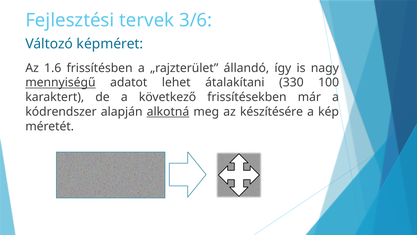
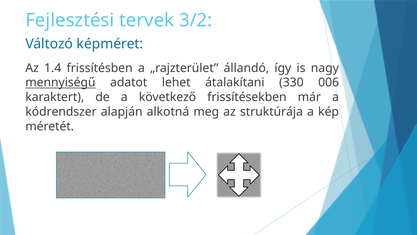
3/6: 3/6 -> 3/2 (196, 20)
1.6: 1.6 -> 1.4 (53, 68)
100: 100 -> 006 (329, 82)
alkotná underline: present -> none (168, 112)
készítésére: készítésére -> struktúrája (271, 112)
